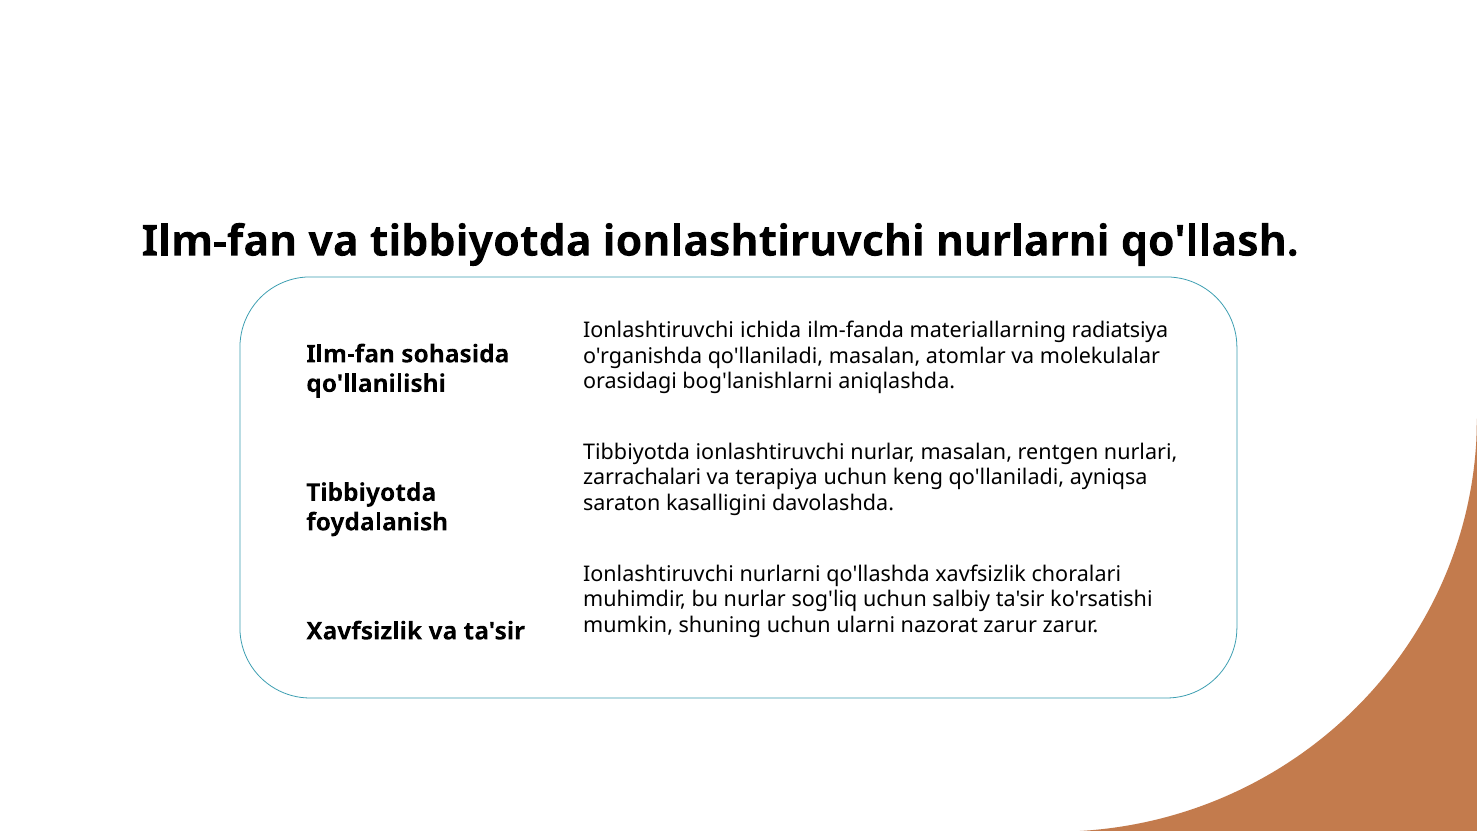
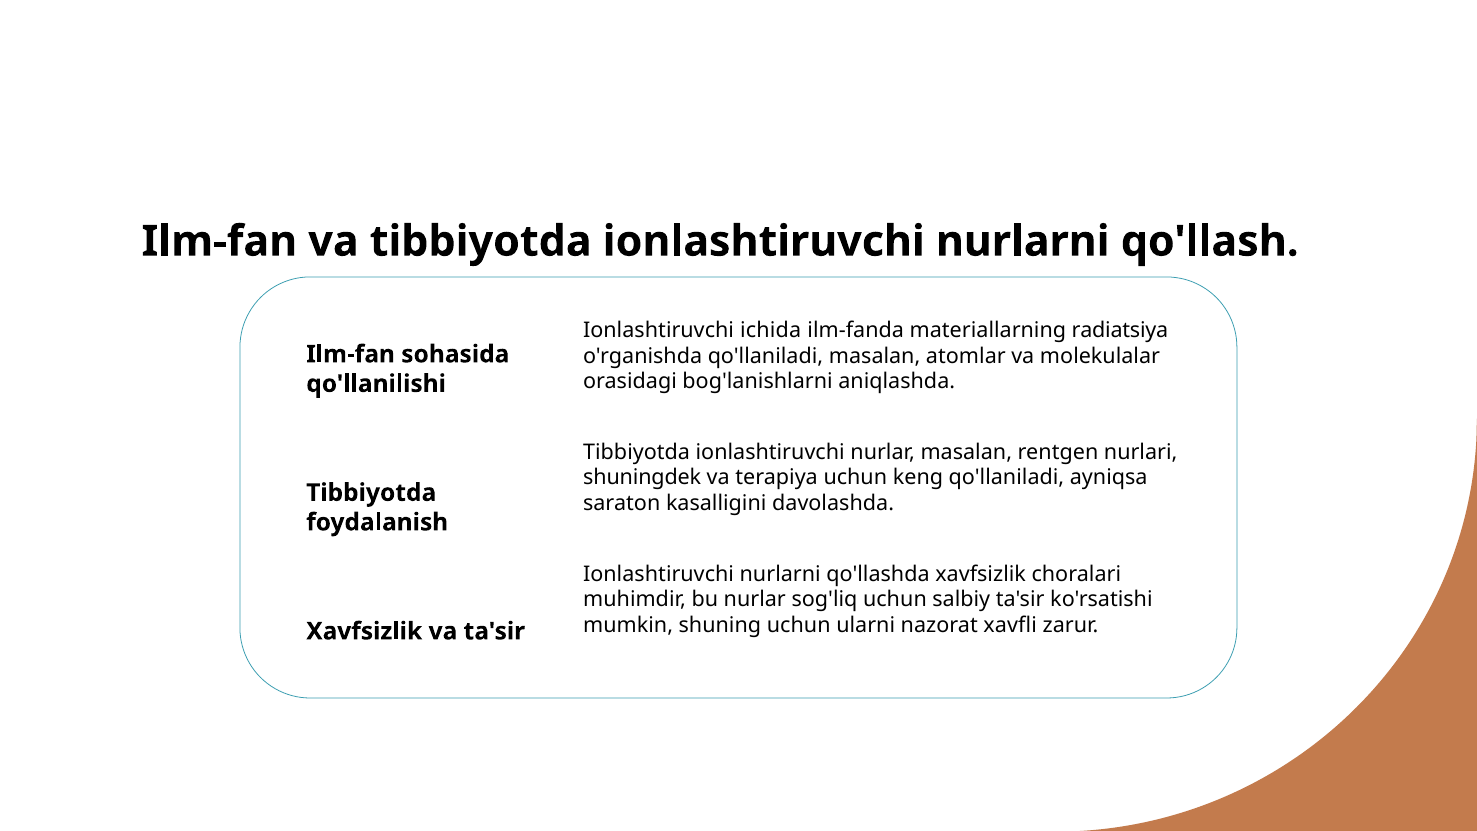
zarrachalari: zarrachalari -> shuningdek (642, 478)
nazorat zarur: zarur -> xavfli (1010, 625)
